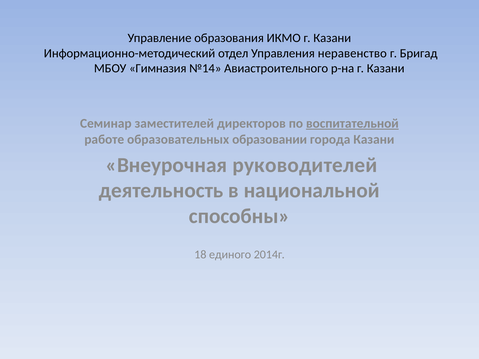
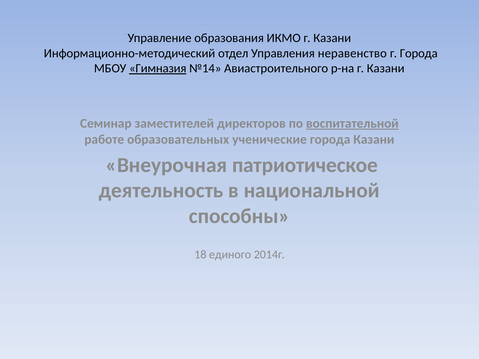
г Бригад: Бригад -> Города (419, 53)
Гимназия underline: none -> present (158, 68)
образовании: образовании -> ученические (270, 140)
руководителей: руководителей -> патриотическое (305, 165)
